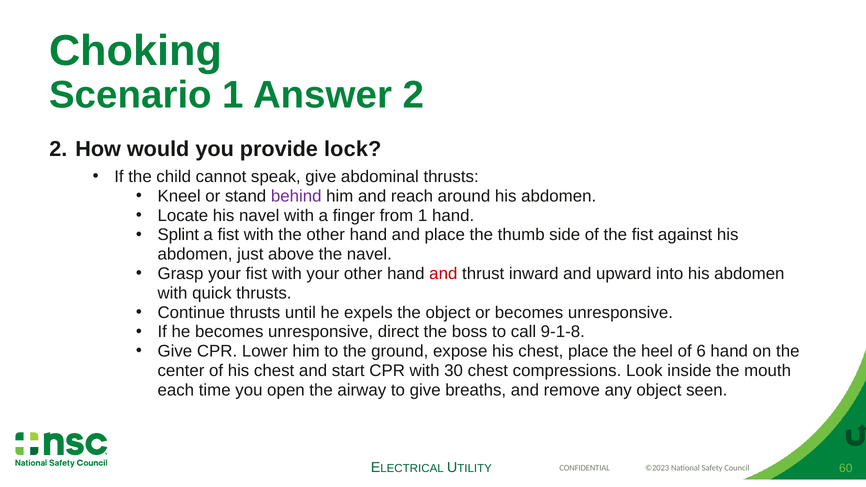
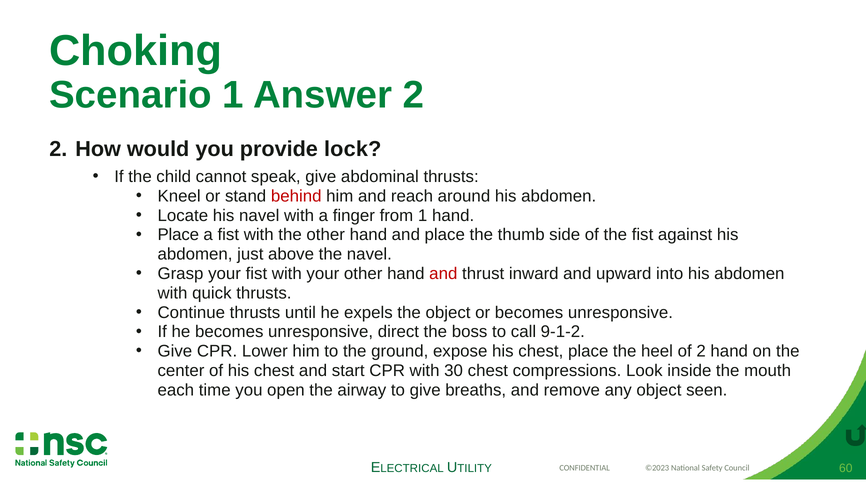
behind colour: purple -> red (296, 196)
Splint: Splint -> Place (178, 235)
9-1-8: 9-1-8 -> 9-1-2 (563, 332)
of 6: 6 -> 2 (701, 351)
